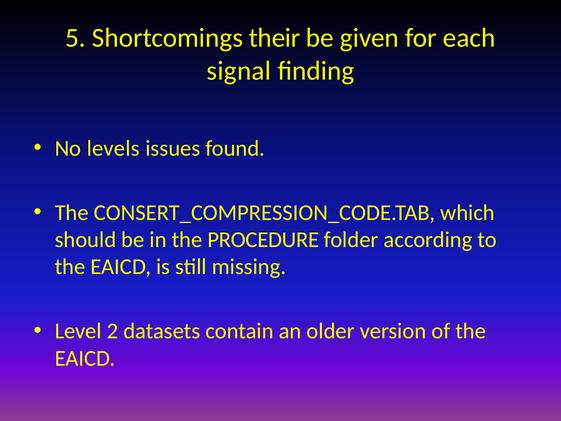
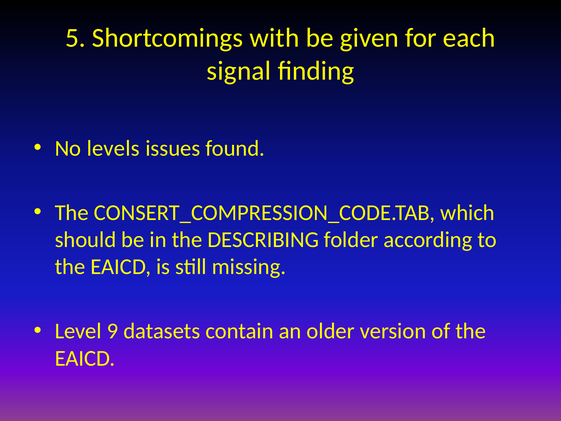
their: their -> with (274, 38)
PROCEDURE: PROCEDURE -> DESCRIBING (263, 240)
2: 2 -> 9 (113, 331)
